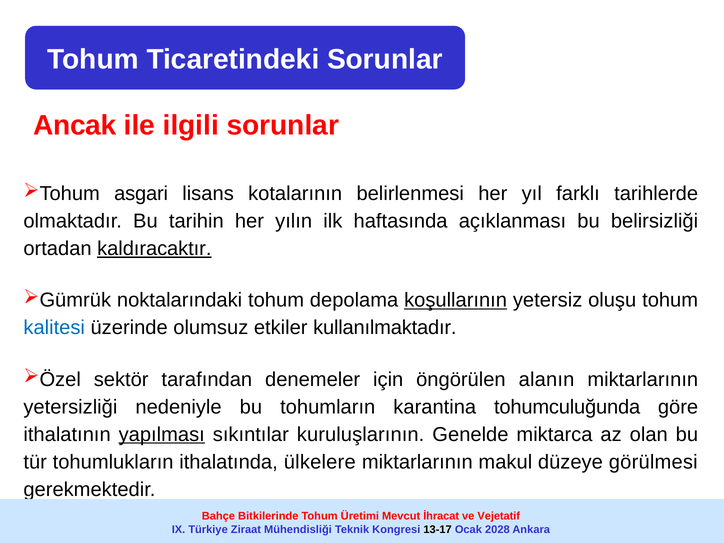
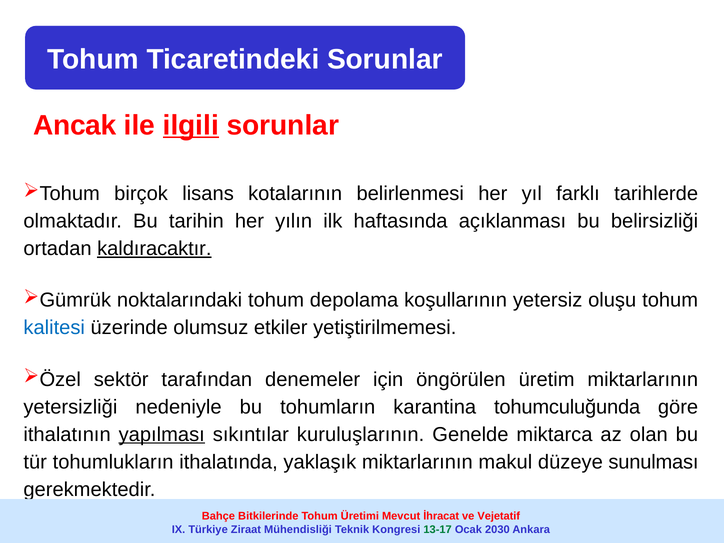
ilgili underline: none -> present (191, 125)
asgari: asgari -> birçok (141, 194)
koşullarının underline: present -> none (456, 300)
kullanılmaktadır: kullanılmaktadır -> yetiştirilmemesi (385, 328)
alanın: alanın -> üretim (547, 379)
ülkelere: ülkelere -> yaklaşık (320, 462)
görülmesi: görülmesi -> sunulması (653, 462)
13-17 colour: black -> green (438, 529)
2028: 2028 -> 2030 (497, 529)
